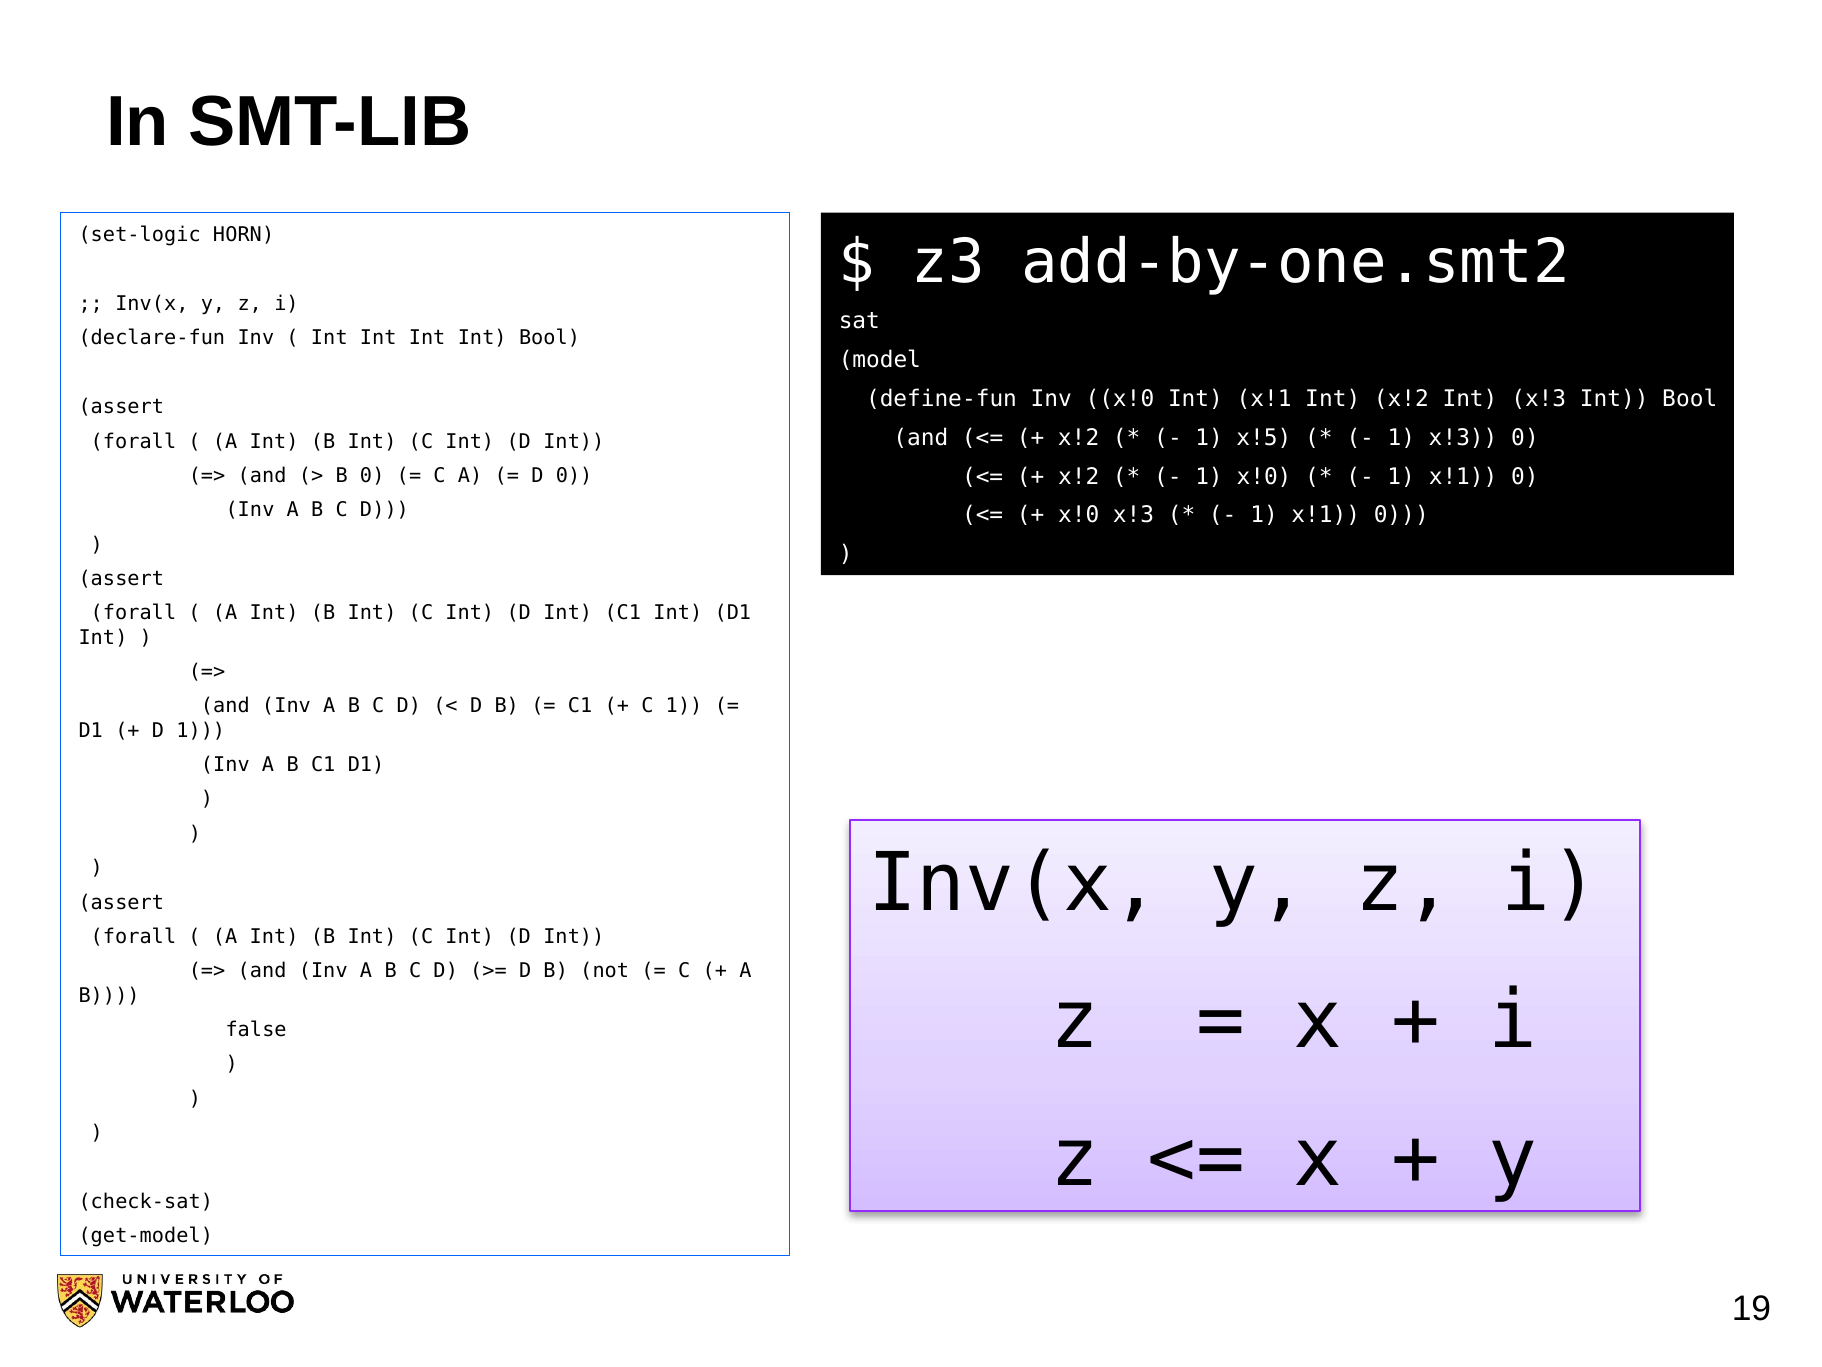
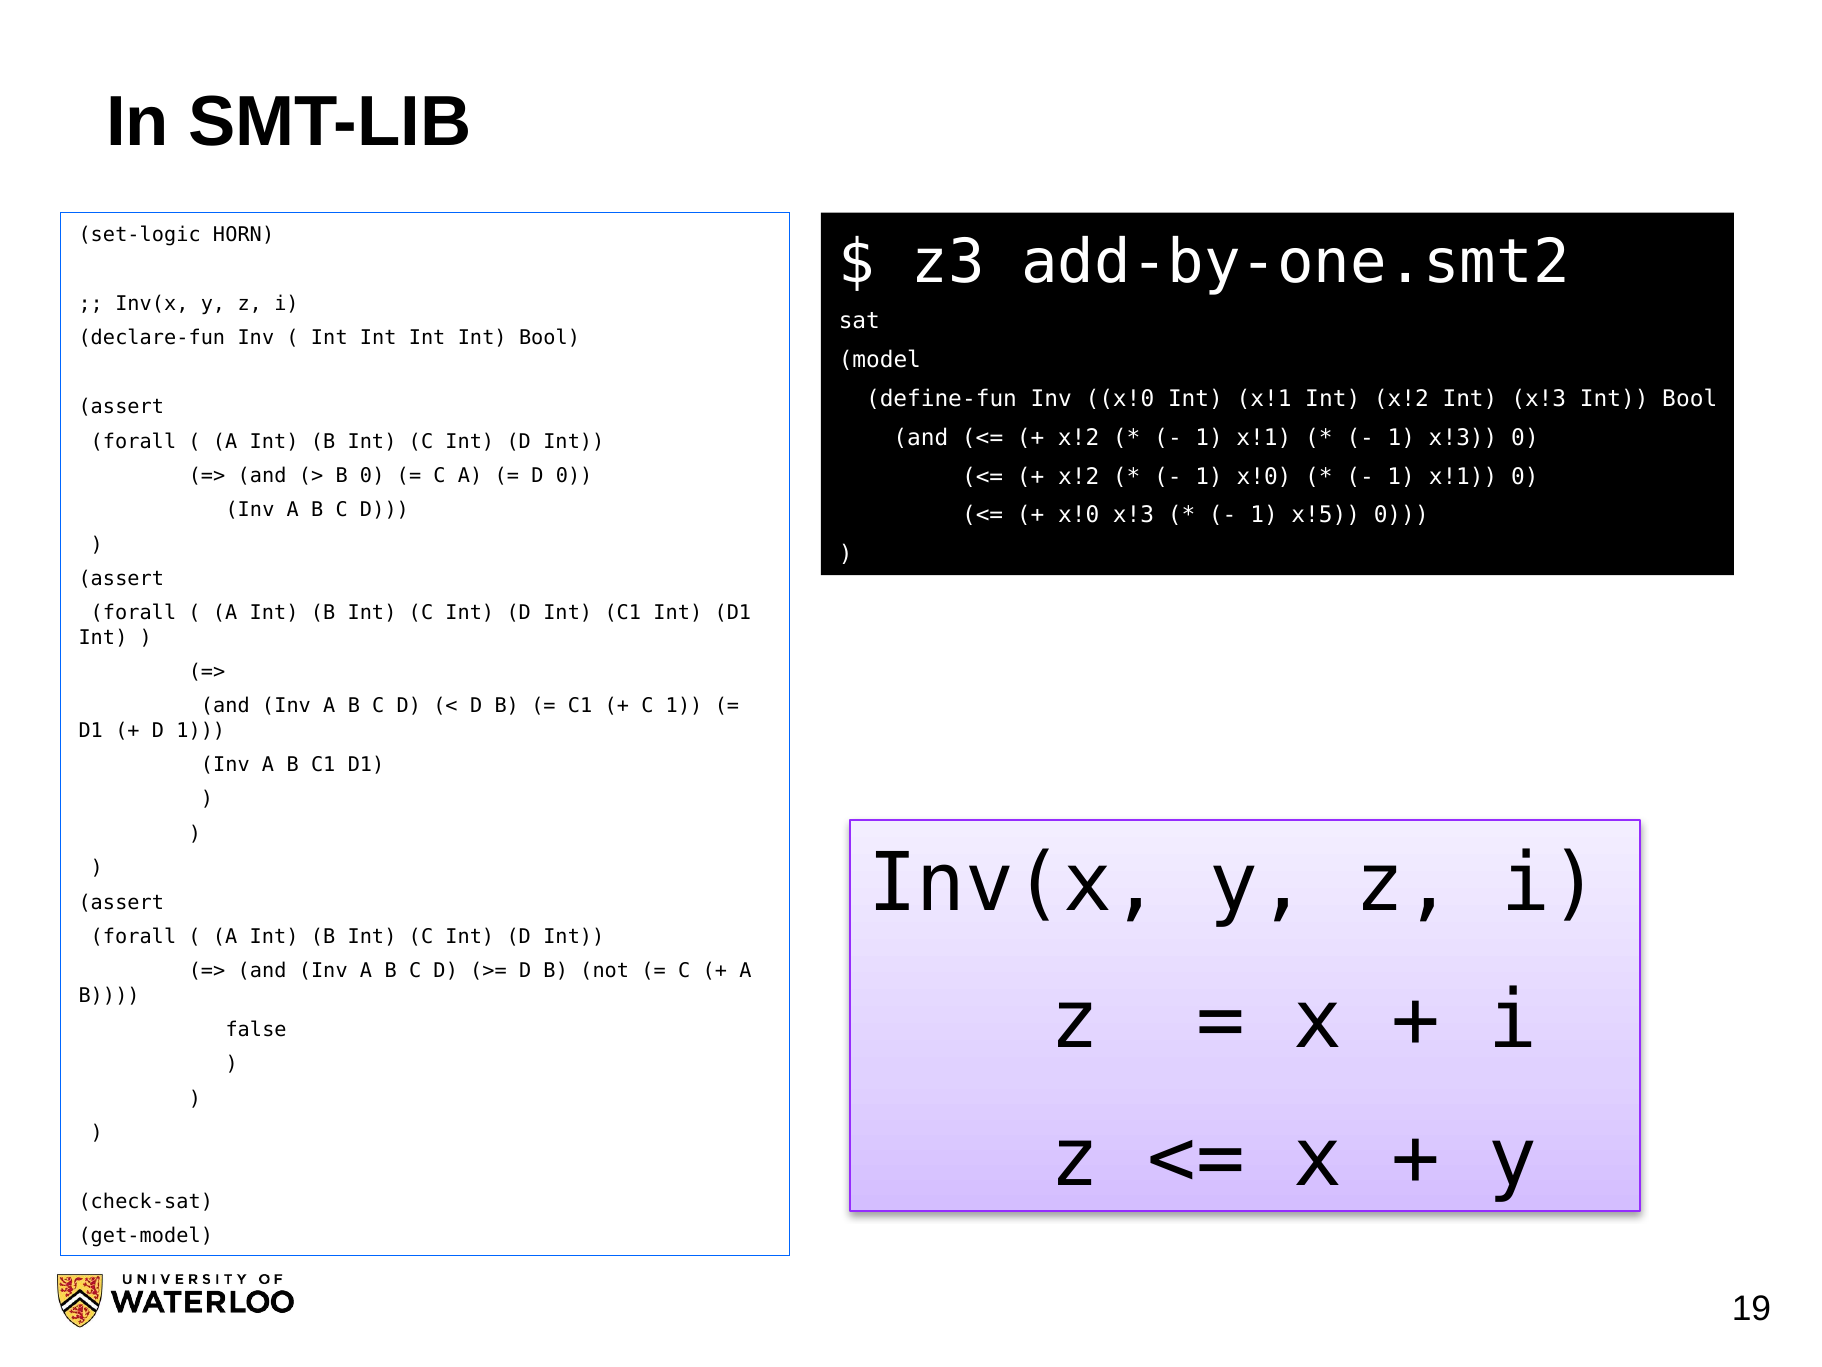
x!5: x!5 -> x!1 (1264, 437)
x!1: x!1 -> x!5 (1326, 515)
